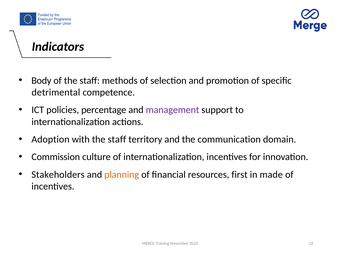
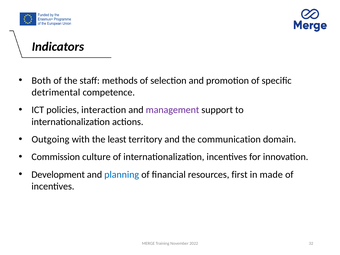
Body: Body -> Both (41, 80)
percentage: percentage -> interaction (104, 110)
Adoption: Adoption -> Outgoing (50, 139)
with the staff: staff -> least (117, 139)
Stakeholders: Stakeholders -> Development (58, 175)
planning colour: orange -> blue (122, 175)
